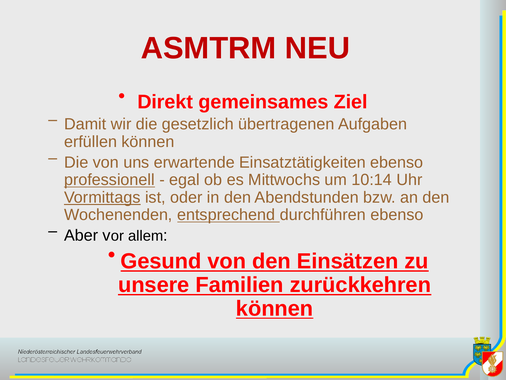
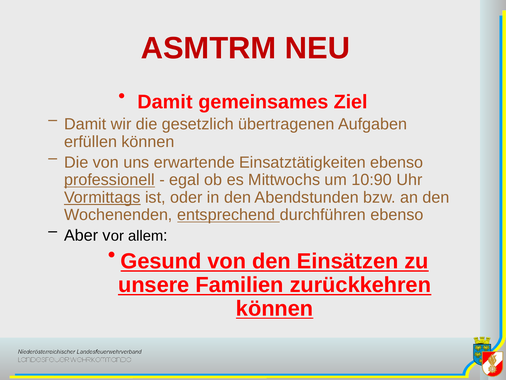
Direkt: Direkt -> Damit (165, 102)
10:14: 10:14 -> 10:90 (372, 180)
